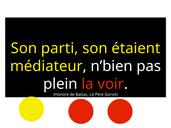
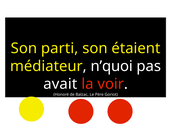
n’bien: n’bien -> n’quoi (112, 66)
plein: plein -> avait (60, 84)
